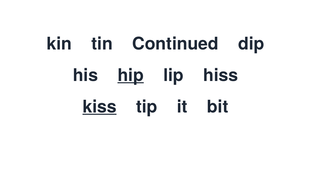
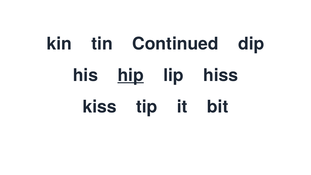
kiss underline: present -> none (100, 107)
